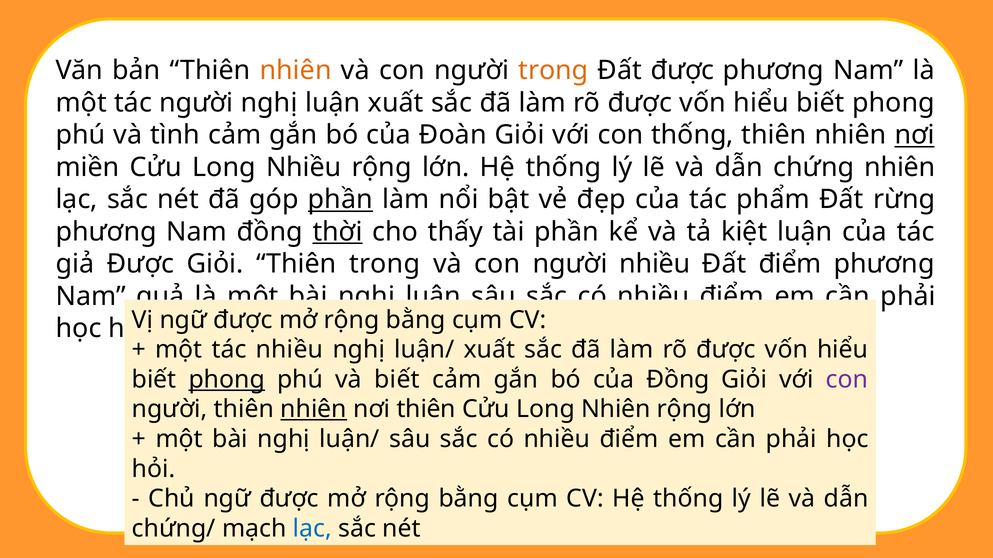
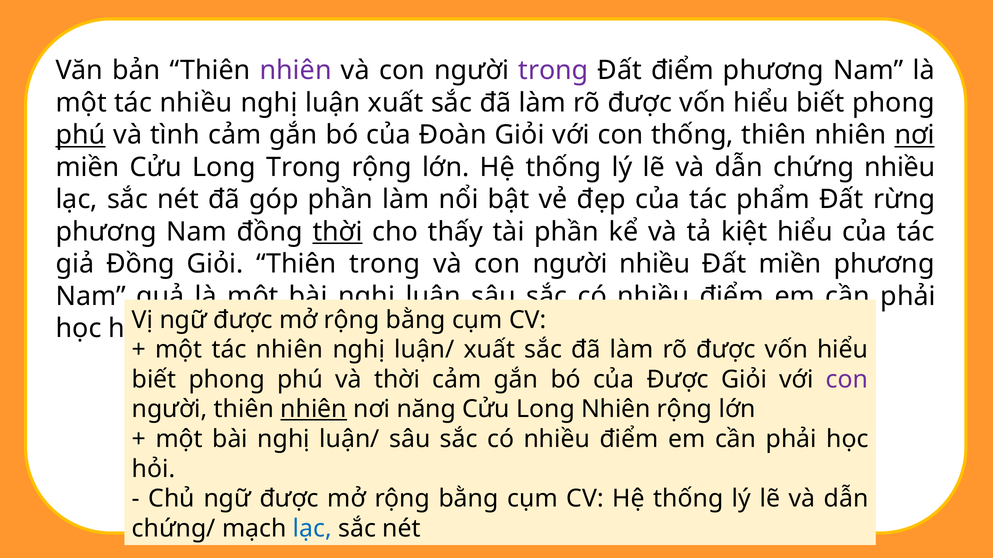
nhiên colour: orange -> purple (296, 71)
trong colour: orange -> purple (553, 71)
Đất được: được -> điểm (683, 71)
tác người: người -> nhiều (196, 103)
phú underline: none -> present (81, 135)
Long Nhiều: Nhiều -> Trong (304, 167)
chứng nhiên: nhiên -> nhiều (900, 167)
phần underline: present -> none (340, 200)
kiệt luận: luận -> hiểu (805, 232)
giả Được: Được -> Đồng (141, 264)
Đất điểm: điểm -> miền (790, 264)
tác nhiều: nhiều -> nhiên (289, 350)
phong underline: present -> none (227, 380)
và biết: biết -> thời (397, 380)
của Đồng: Đồng -> Được (678, 380)
nơi thiên: thiên -> năng (426, 410)
